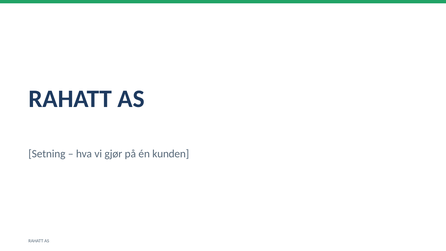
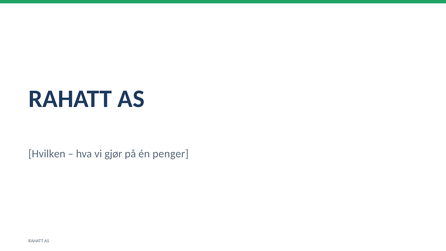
Setning: Setning -> Hvilken (47, 154)
kunden: kunden -> penger (171, 154)
